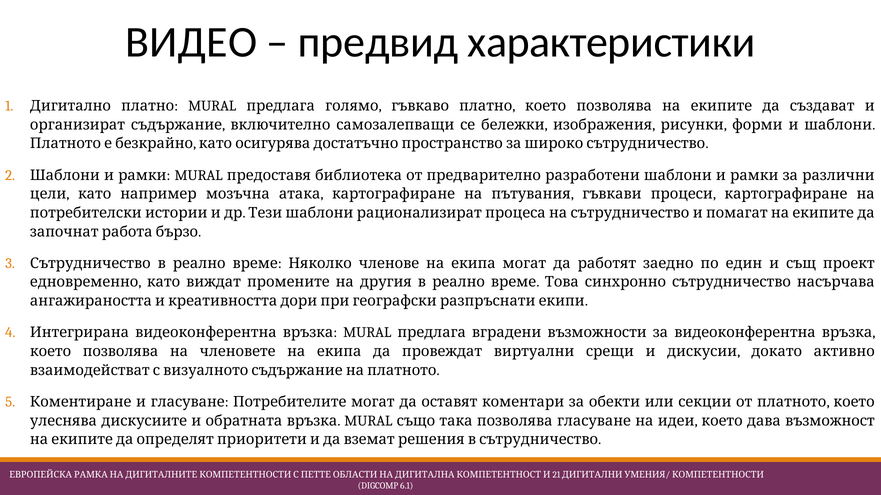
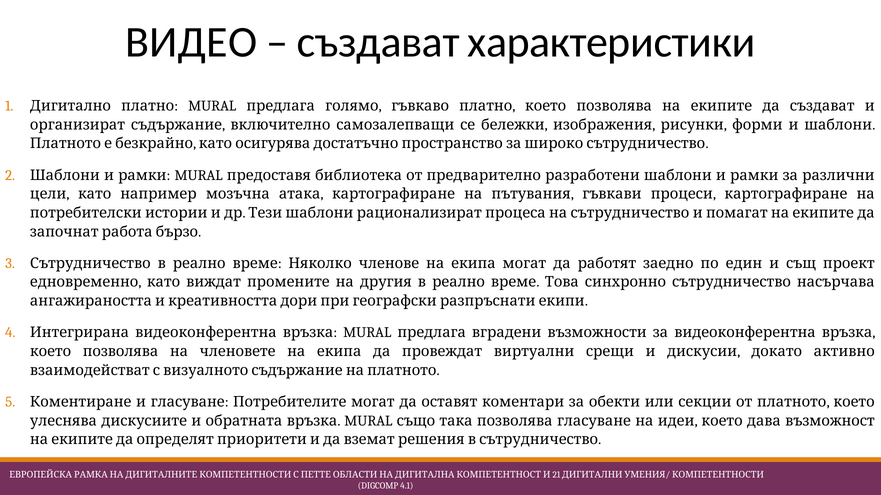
предвид: предвид -> създават (378, 42)
6.1: 6.1 -> 4.1 (407, 486)
